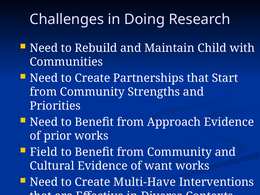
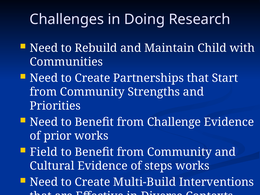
Approach: Approach -> Challenge (174, 122)
want: want -> steps (158, 166)
Multi-Have: Multi-Have -> Multi-Build (145, 182)
